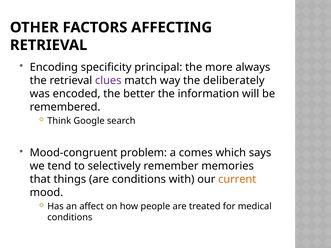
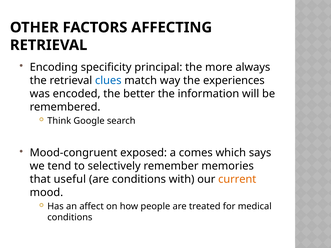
clues colour: purple -> blue (108, 81)
deliberately: deliberately -> experiences (234, 81)
problem: problem -> exposed (144, 153)
things: things -> useful (70, 179)
